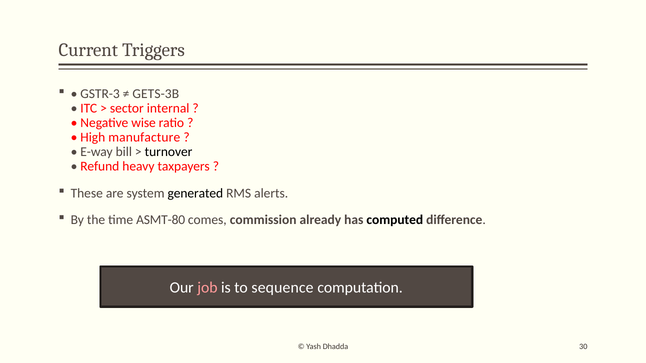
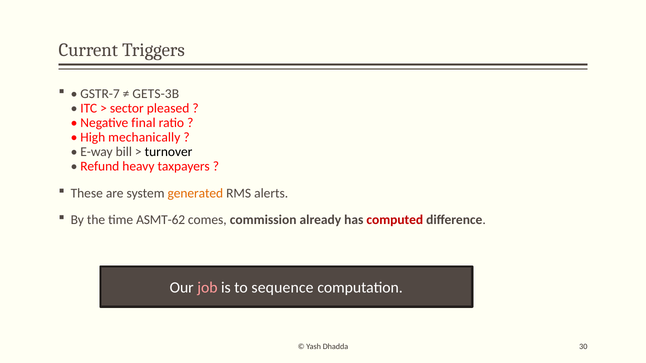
GSTR-3: GSTR-3 -> GSTR-7 (100, 94)
internal: internal -> pleased (168, 109)
wise: wise -> final (143, 123)
manufacture: manufacture -> mechanically (144, 138)
generated colour: black -> orange (195, 193)
ASMT-80: ASMT-80 -> ASMT-62 (161, 220)
computed colour: black -> red (395, 220)
